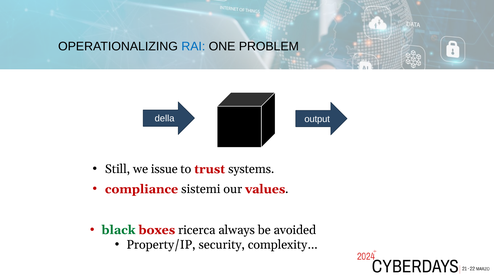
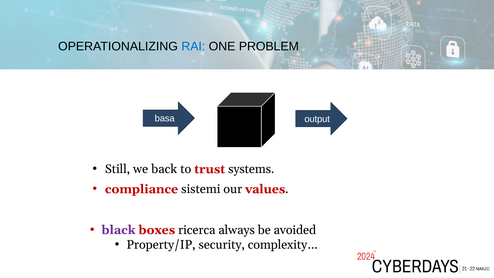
della: della -> basa (165, 119)
issue: issue -> back (164, 169)
black colour: green -> purple (119, 230)
